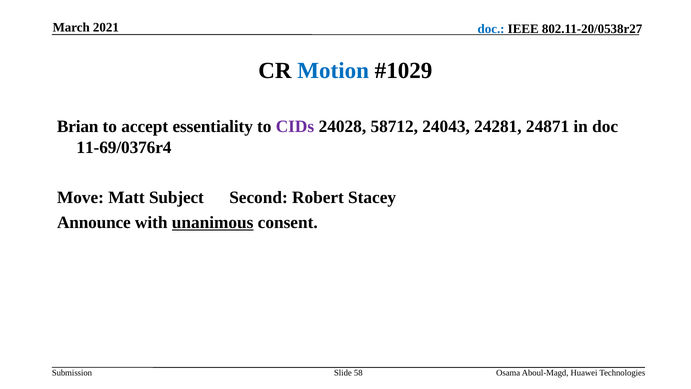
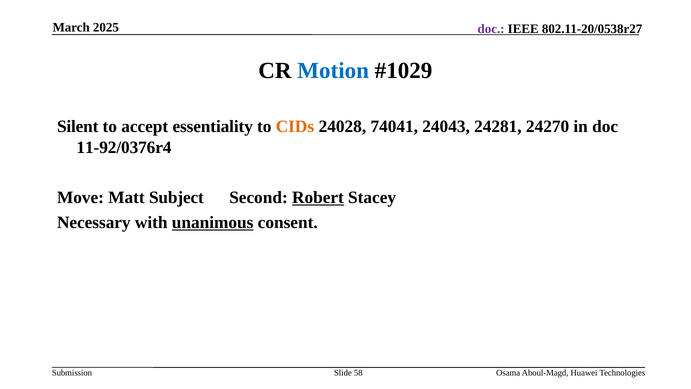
2021: 2021 -> 2025 (106, 27)
doc colour: blue -> purple (491, 29)
Brian: Brian -> Silent (78, 126)
CIDs colour: purple -> orange (295, 126)
58712: 58712 -> 74041 (394, 126)
24871: 24871 -> 24270 (548, 126)
11-69/0376r4: 11-69/0376r4 -> 11-92/0376r4 (124, 147)
Robert underline: none -> present (318, 197)
Announce: Announce -> Necessary (94, 222)
